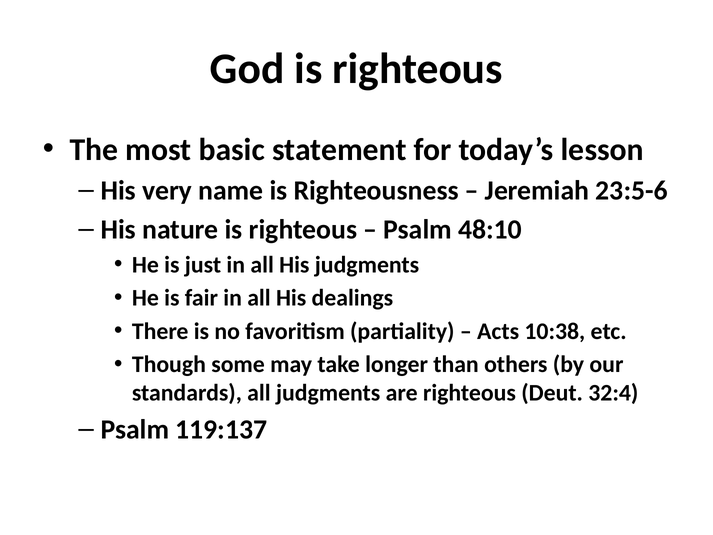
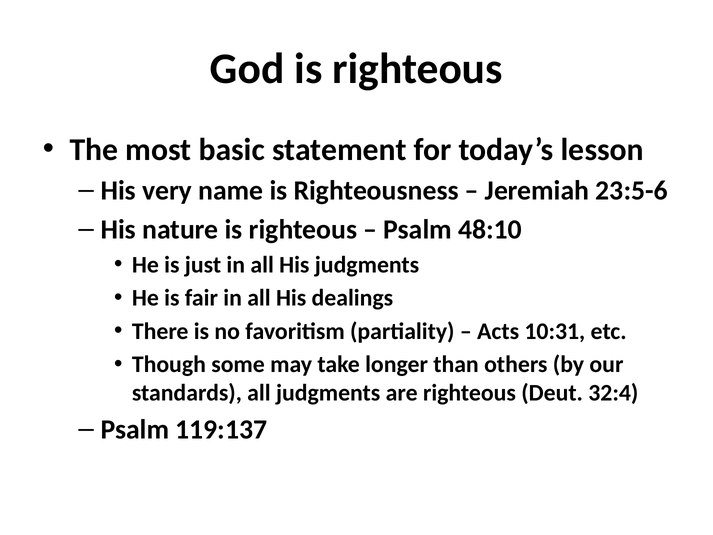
10:38: 10:38 -> 10:31 (555, 331)
